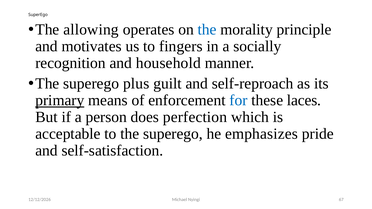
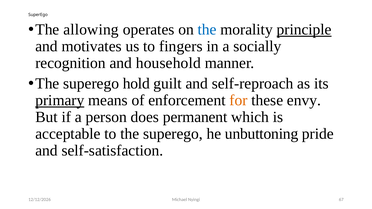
principle underline: none -> present (304, 30)
plus: plus -> hold (136, 84)
for colour: blue -> orange (238, 100)
laces: laces -> envy (304, 100)
perfection: perfection -> permanent (195, 117)
emphasizes: emphasizes -> unbuttoning (262, 134)
